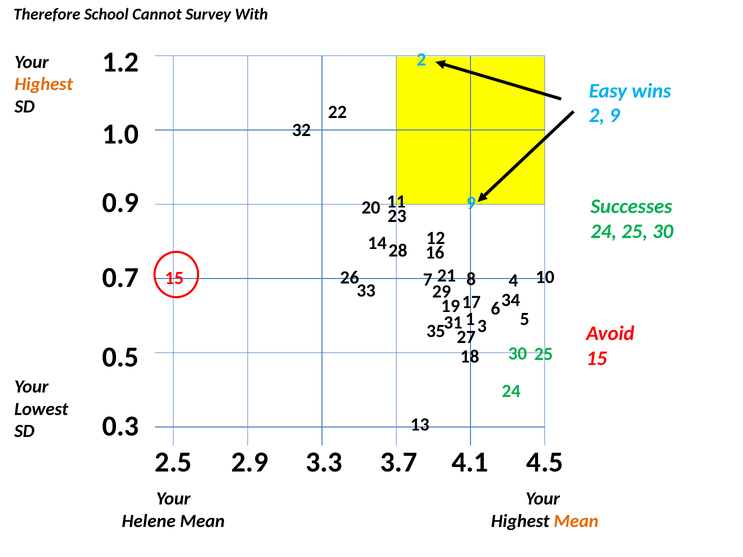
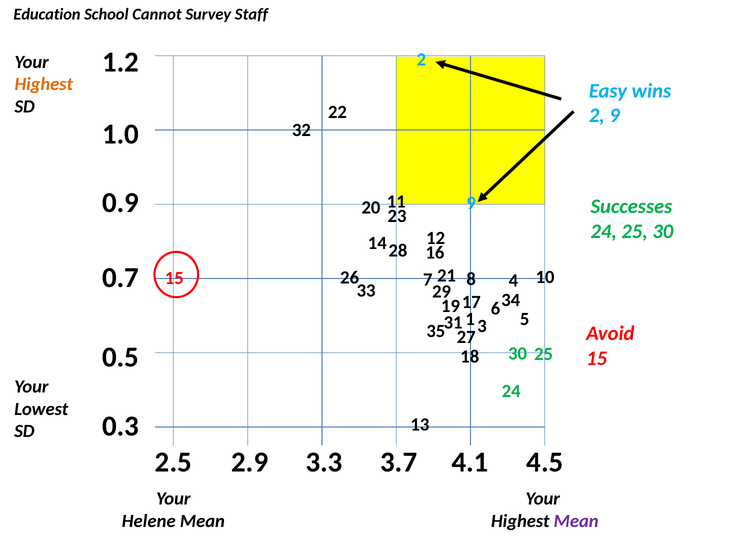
Therefore: Therefore -> Education (47, 14)
With: With -> Staff (251, 14)
Mean colour: orange -> purple (576, 521)
